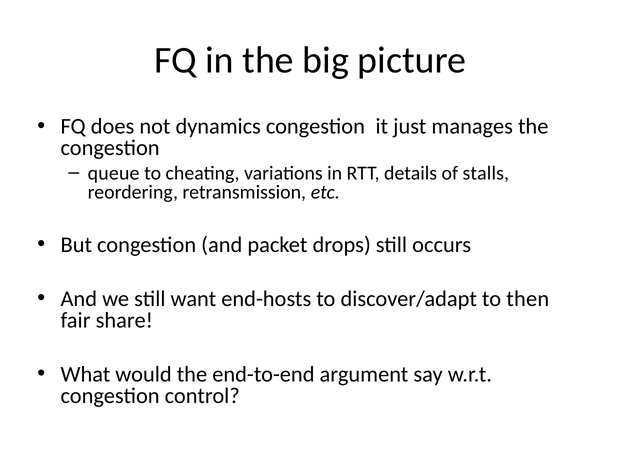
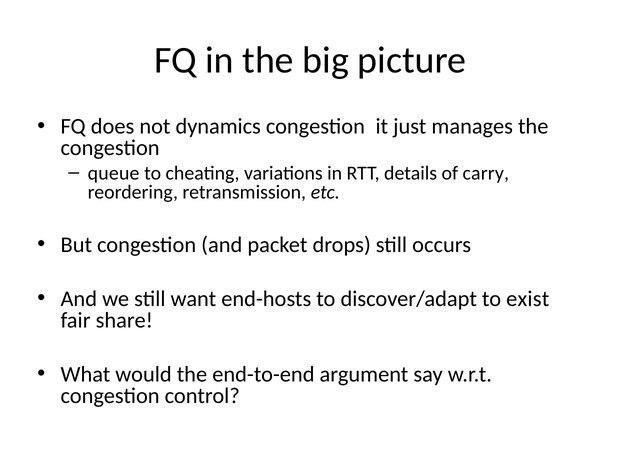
stalls: stalls -> carry (486, 174)
then: then -> exist (528, 299)
